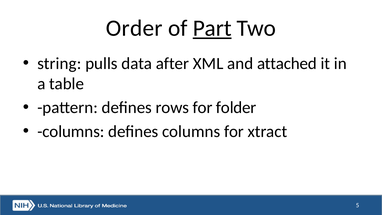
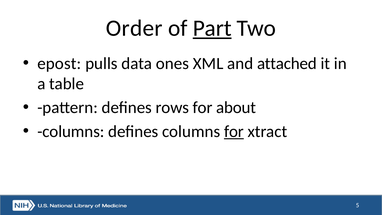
string: string -> epost (59, 63)
after: after -> ones (172, 63)
folder: folder -> about (236, 108)
for underline: none -> present (234, 131)
